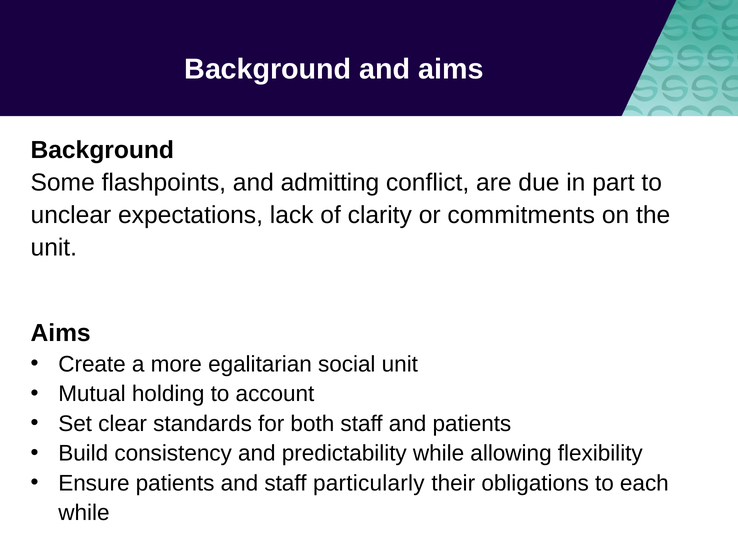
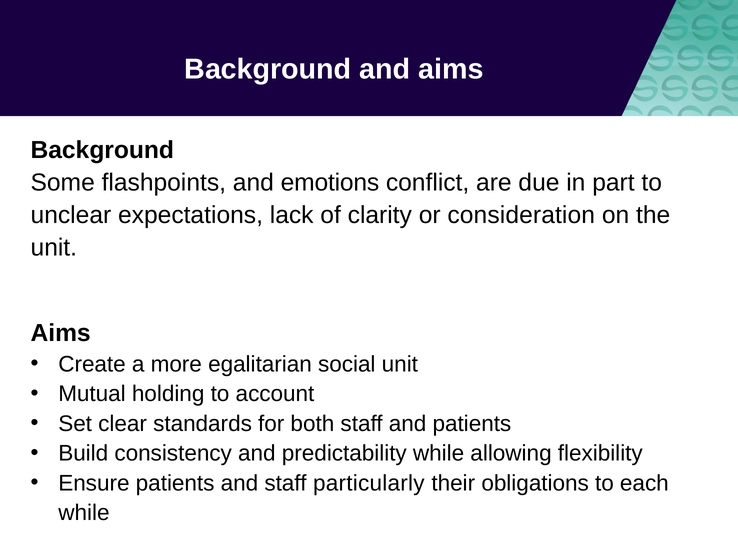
admitting: admitting -> emotions (330, 183)
commitments: commitments -> consideration (521, 215)
